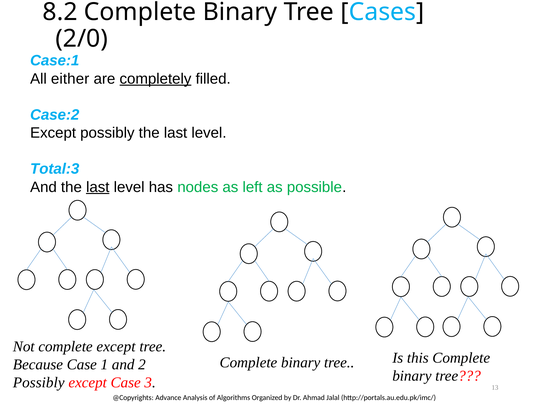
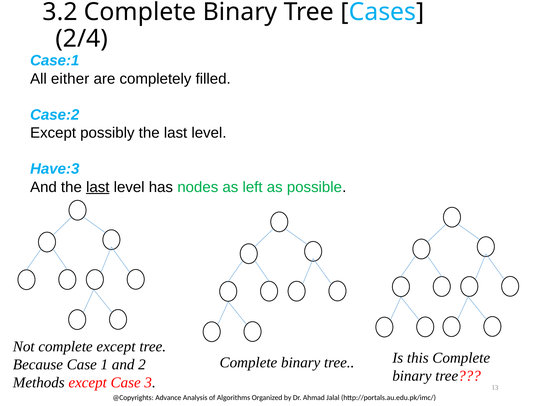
8.2: 8.2 -> 3.2 (60, 12)
2/0: 2/0 -> 2/4 (82, 39)
completely underline: present -> none (155, 79)
Total:3: Total:3 -> Have:3 (55, 169)
Possibly: Possibly -> Methods (39, 382)
